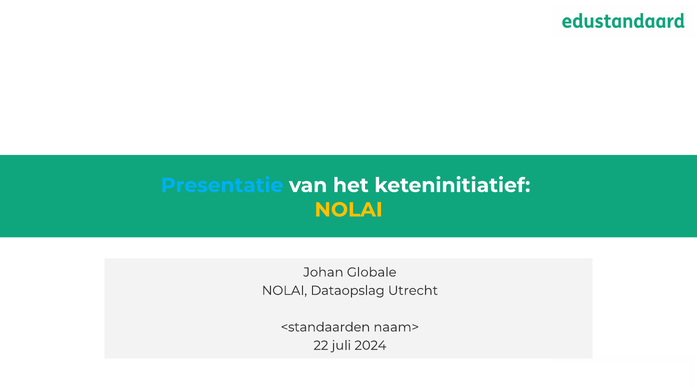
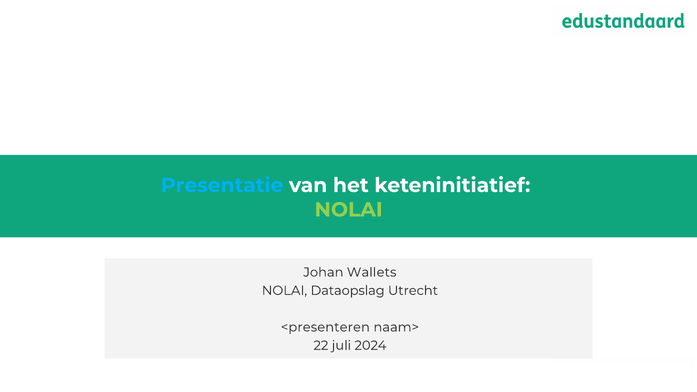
NOLAI colour: yellow -> light green (349, 210)
Globale: Globale -> Wallets (372, 272)
<standaarden: <standaarden -> <presenteren (325, 327)
